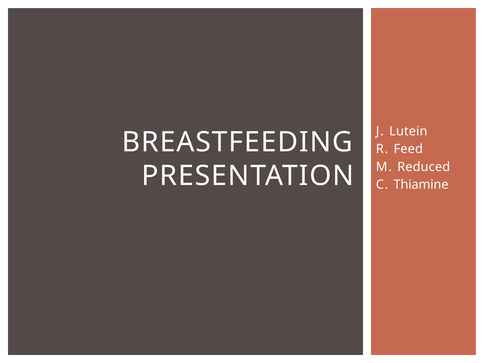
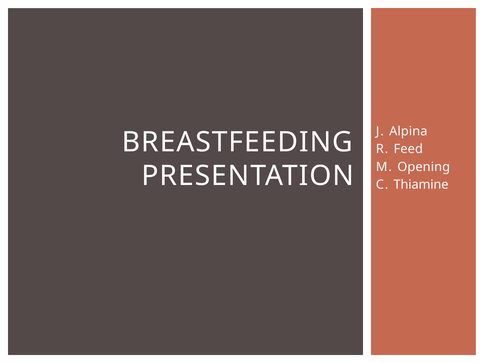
Lutein: Lutein -> Alpina (408, 131)
Reduced: Reduced -> Opening (424, 167)
